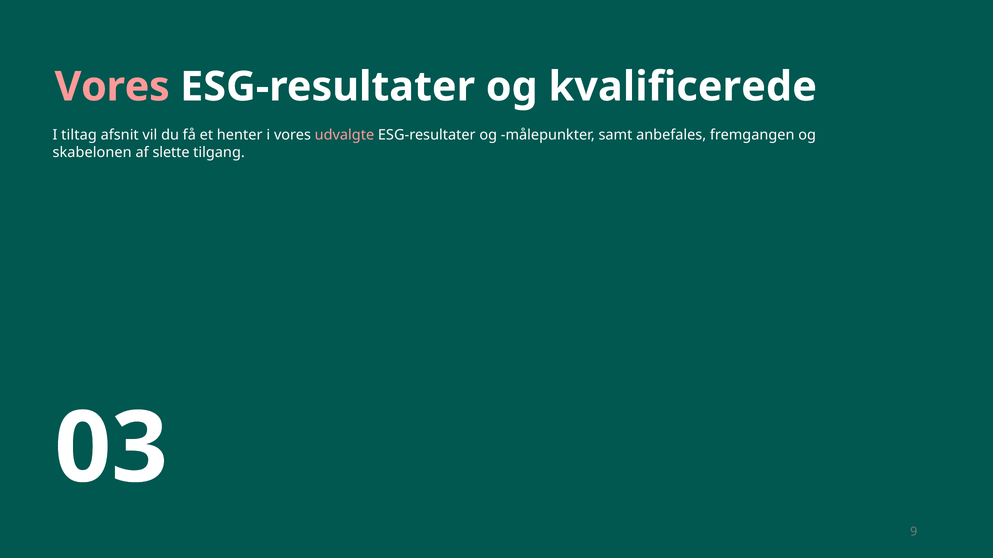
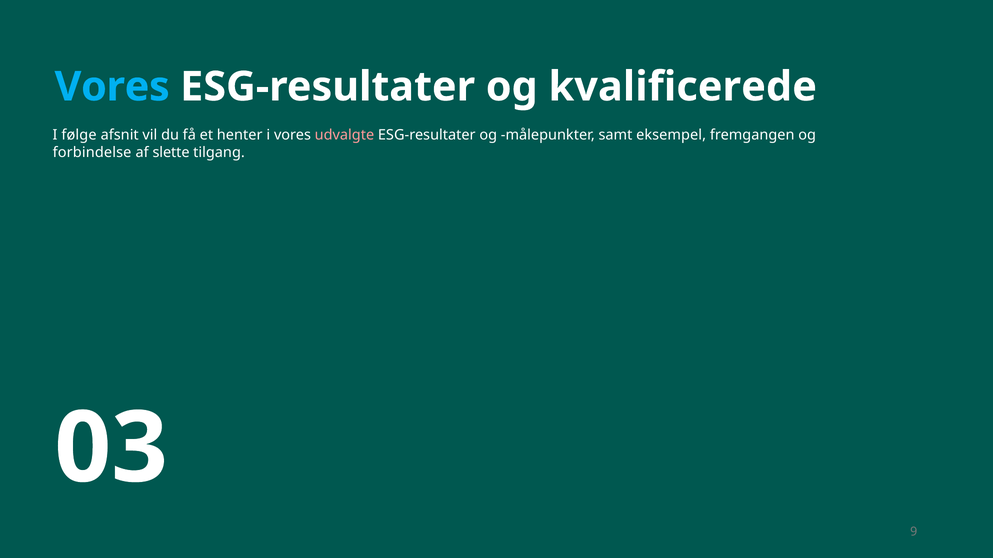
Vores colour: pink -> light blue (112, 87)
tiltag: tiltag -> følge (79, 135)
anbefales: anbefales -> eksempel (671, 135)
skabelonen: skabelonen -> forbindelse (92, 153)
